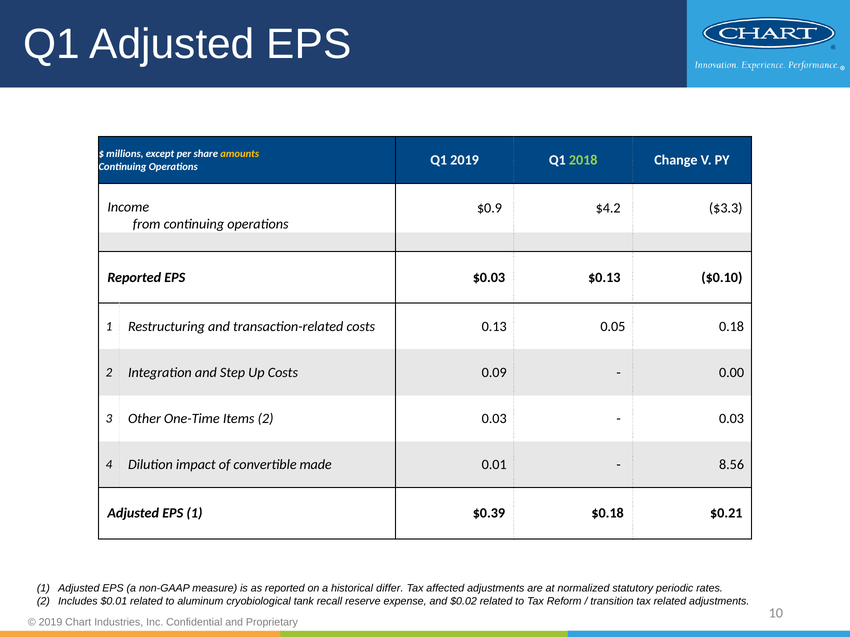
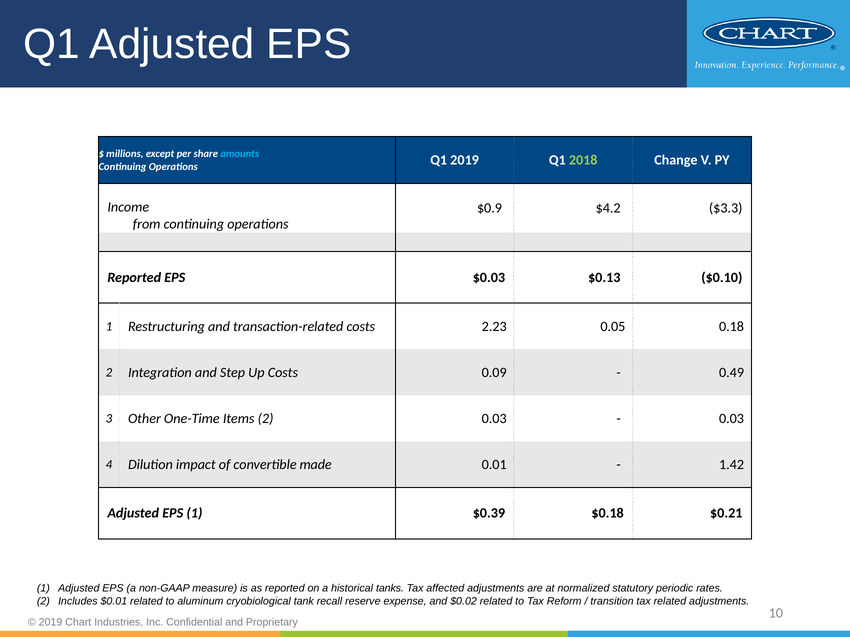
amounts colour: yellow -> light blue (240, 154)
0.13: 0.13 -> 2.23 (494, 327)
0.00: 0.00 -> 0.49 (732, 373)
8.56: 8.56 -> 1.42 (732, 465)
differ: differ -> tanks (390, 589)
